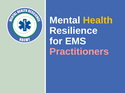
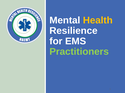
Practitioners colour: pink -> light green (79, 52)
